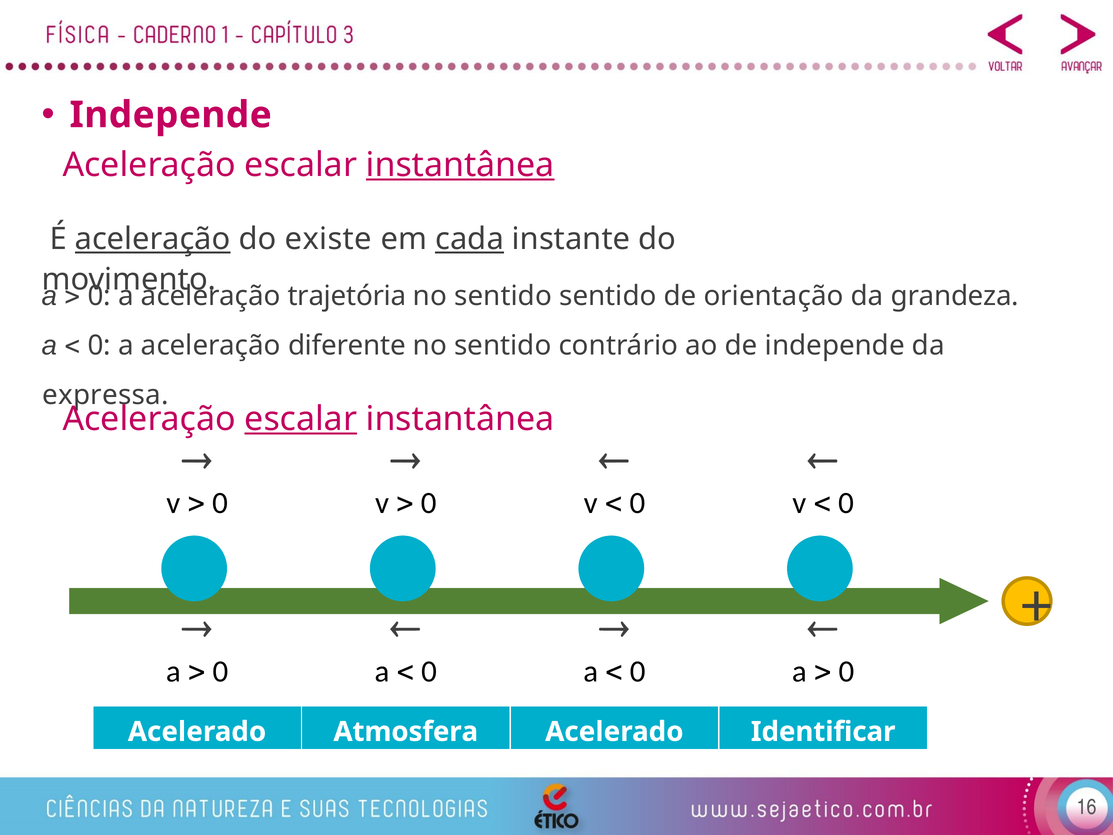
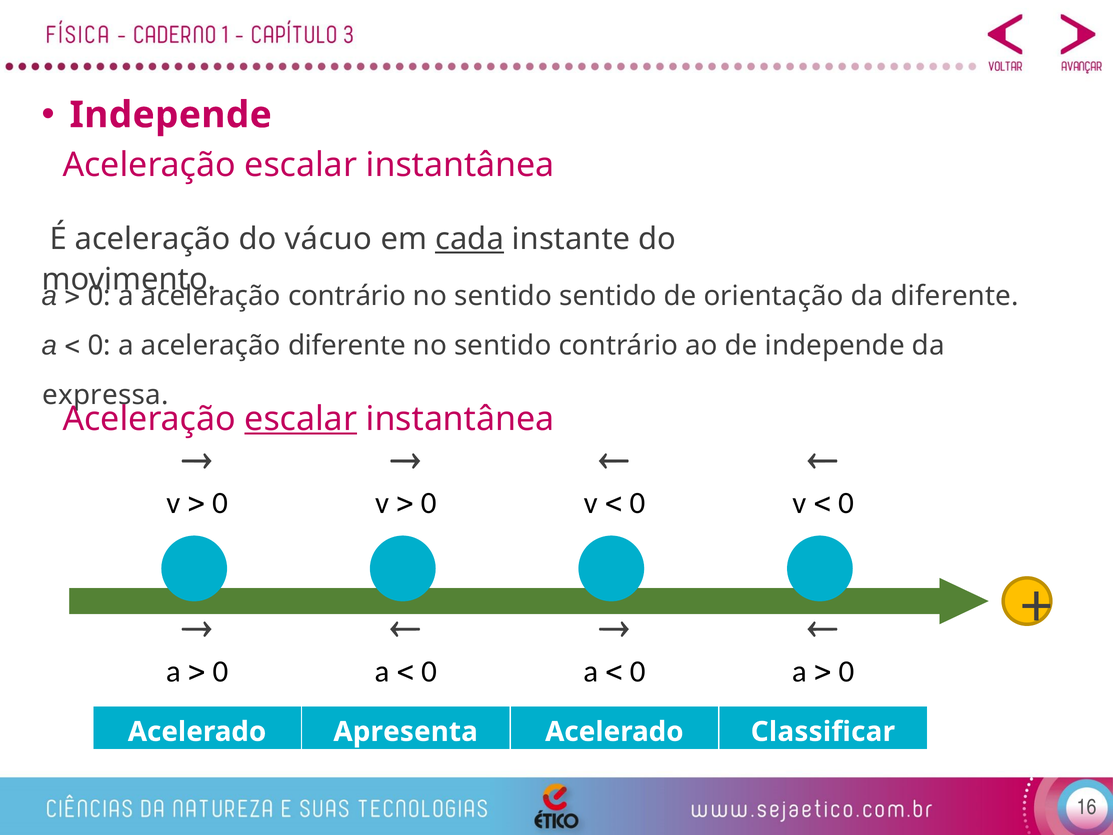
instantânea underline: present -> none (460, 165)
aceleração underline: present -> none (153, 239)
existe: existe -> vácuo (328, 239)
aceleração trajetória: trajetória -> contrário (347, 296)
da grandeza: grandeza -> diferente (955, 296)
Atmosfera: Atmosfera -> Apresenta (406, 732)
Identificar: Identificar -> Classificar (823, 732)
